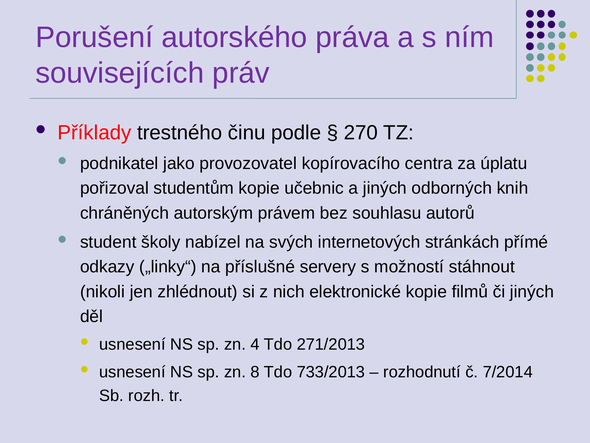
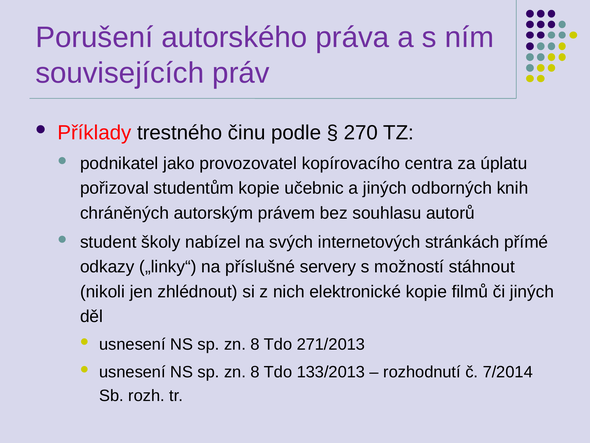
4: 4 -> 8 (255, 344)
733/2013: 733/2013 -> 133/2013 (331, 372)
